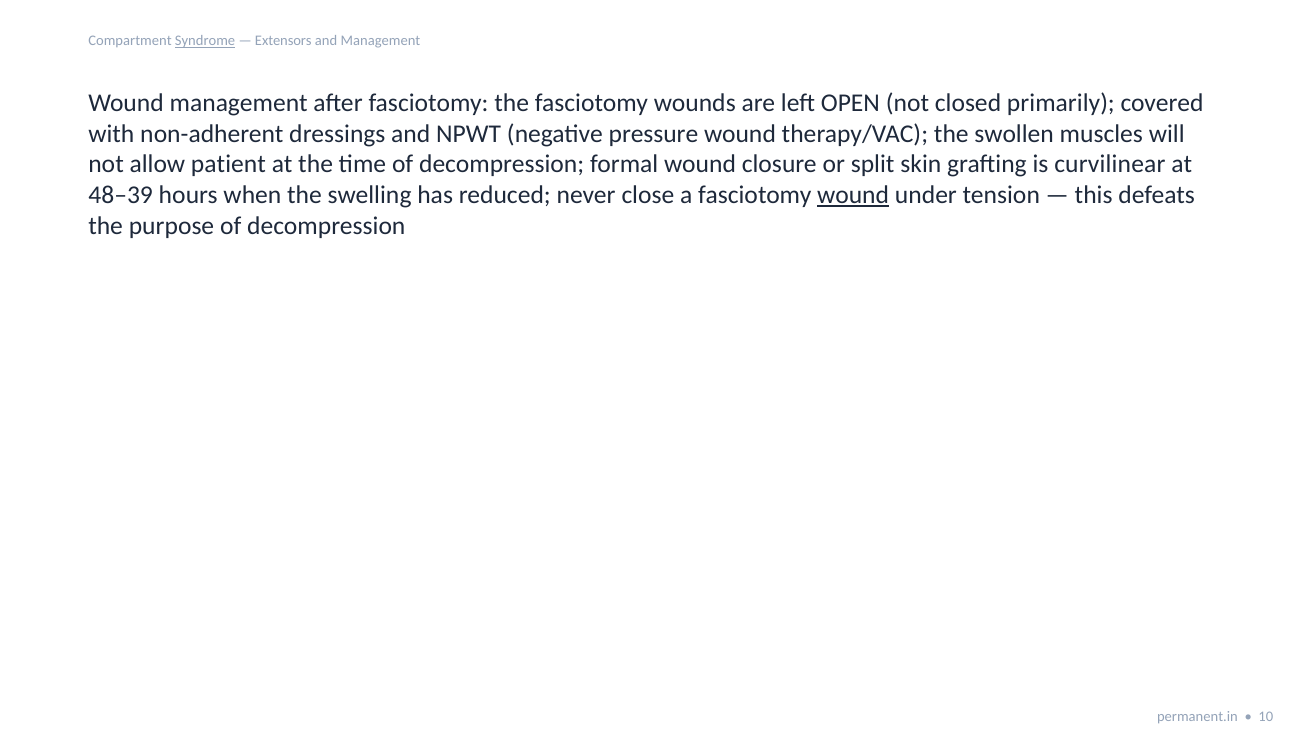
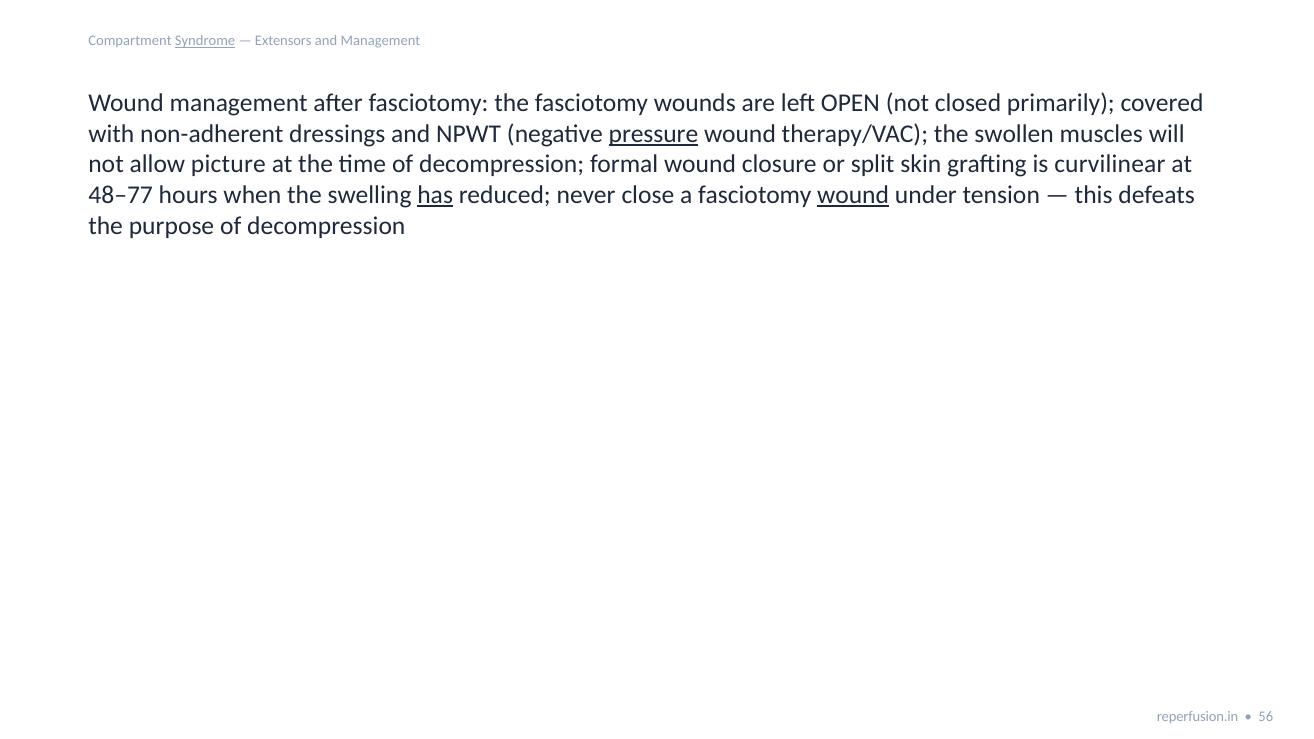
pressure underline: none -> present (653, 134)
patient: patient -> picture (228, 164)
48–39: 48–39 -> 48–77 (121, 195)
has underline: none -> present (435, 195)
permanent.in: permanent.in -> reperfusion.in (1198, 717)
10: 10 -> 56 (1266, 717)
